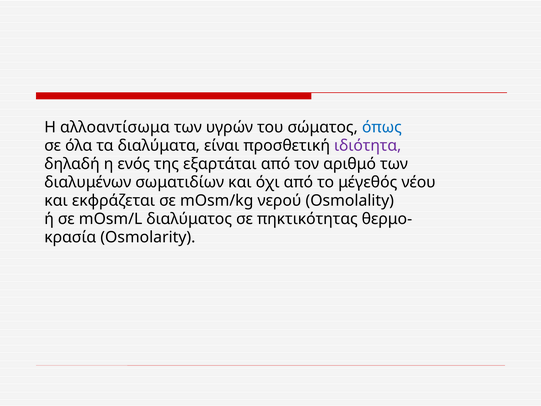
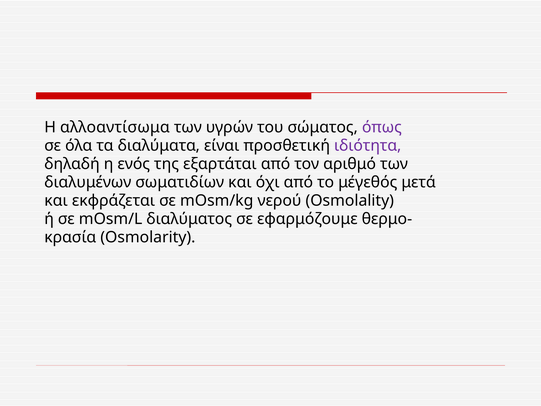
όπως colour: blue -> purple (382, 127)
νέου: νέου -> μετά (419, 182)
πηκτικότητας: πηκτικότητας -> εφαρμόζουμε (307, 219)
